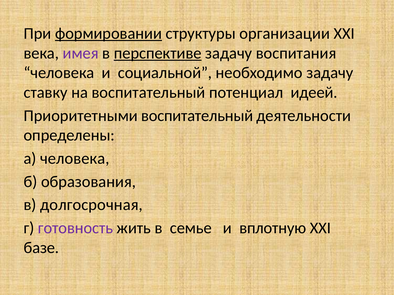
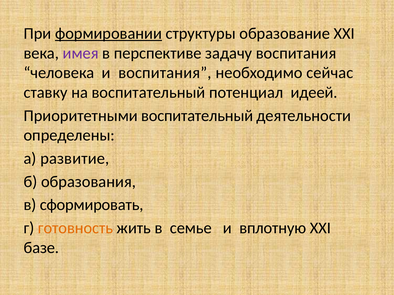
организации: организации -> образование (285, 34)
перспективе underline: present -> none (158, 53)
и социальной: социальной -> воспитания (165, 73)
необходимо задачу: задачу -> сейчас (330, 73)
а человека: человека -> развитие (75, 159)
долгосрочная: долгосрочная -> сформировать (92, 205)
готовность colour: purple -> orange (75, 228)
